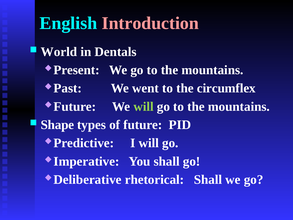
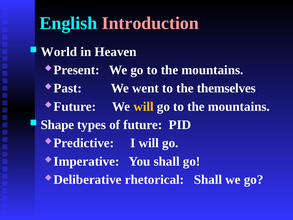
Dentals: Dentals -> Heaven (116, 52)
circumflex: circumflex -> themselves (226, 88)
will colour: light green -> yellow (144, 106)
